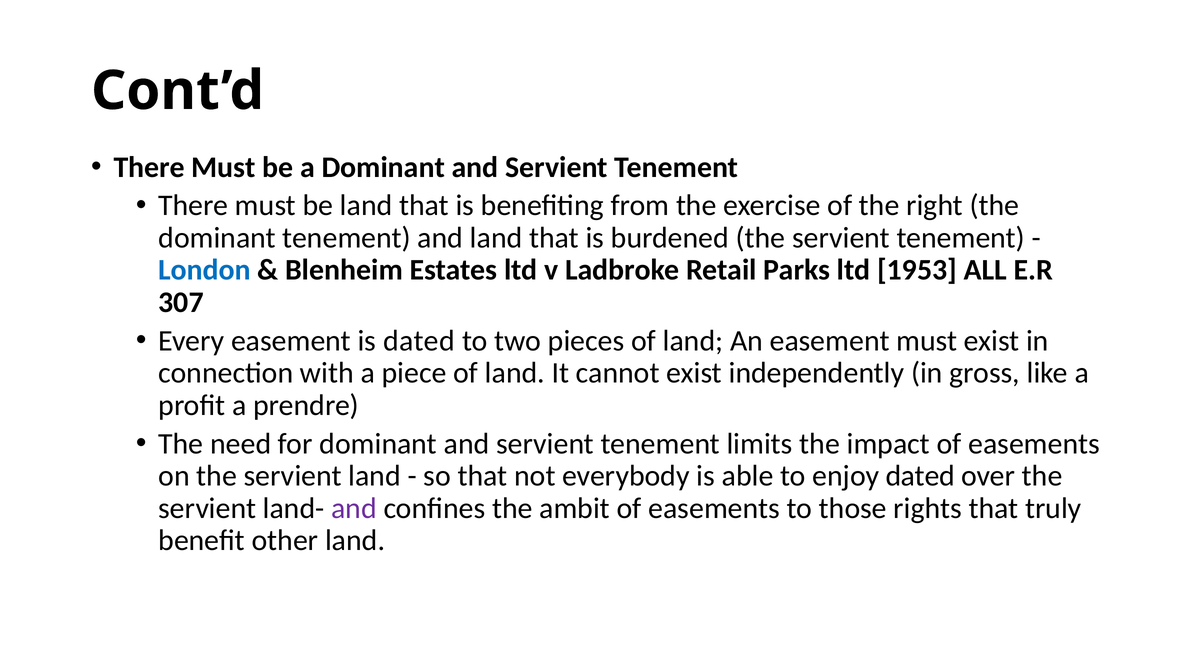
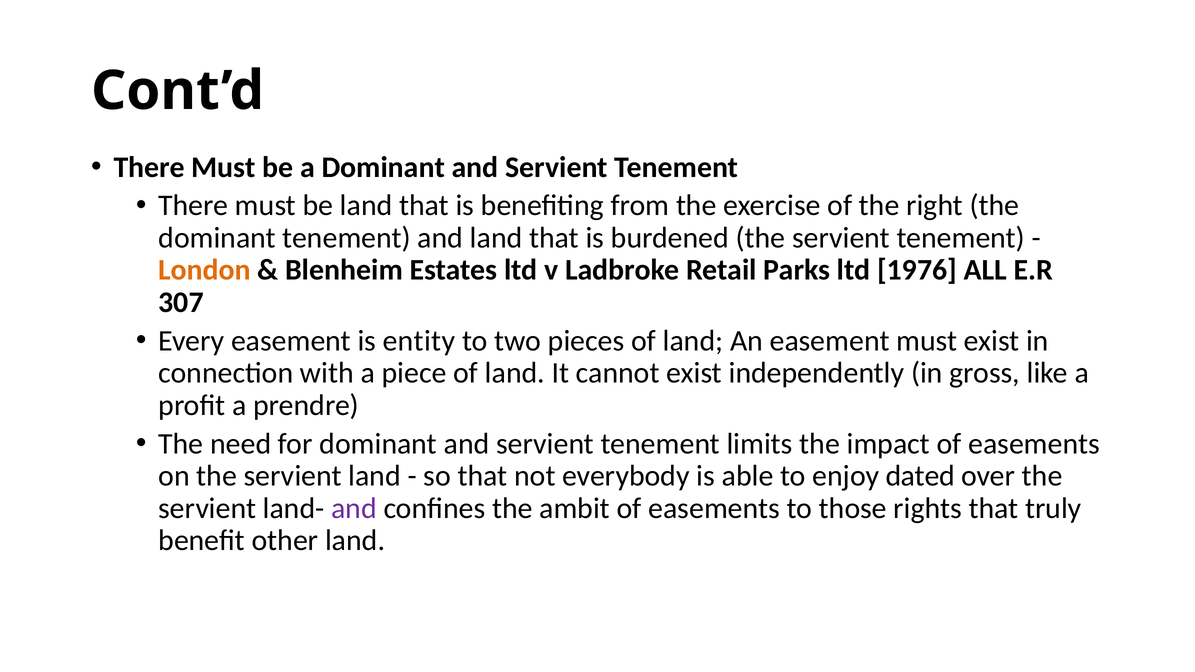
London colour: blue -> orange (205, 270)
1953: 1953 -> 1976 (917, 270)
is dated: dated -> entity (419, 341)
